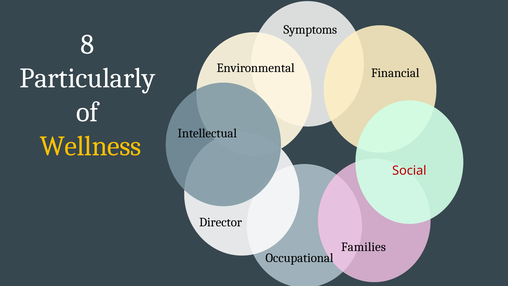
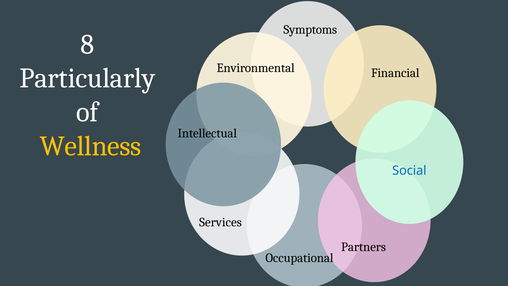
Social colour: red -> blue (409, 170)
Director: Director -> Services (220, 222)
Families: Families -> Partners (364, 247)
